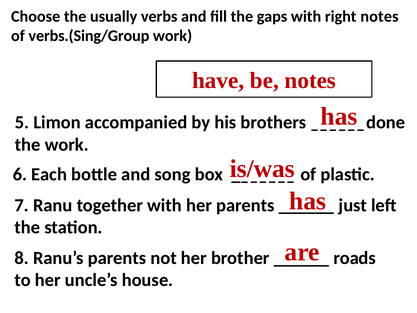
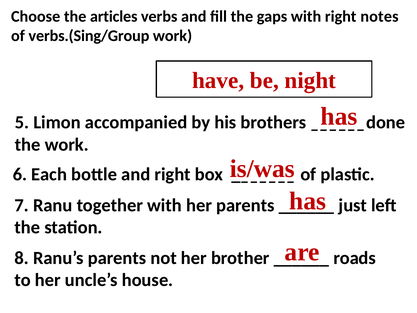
usually: usually -> articles (114, 16)
be notes: notes -> night (310, 81)
and song: song -> right (173, 174)
